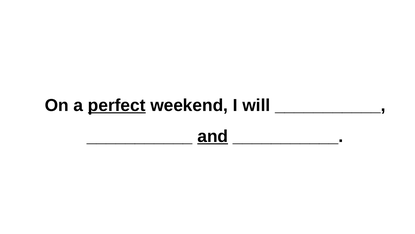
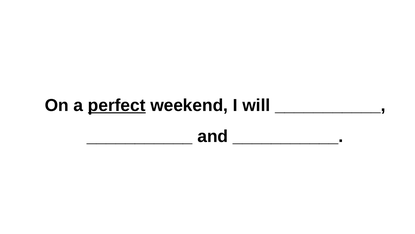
and underline: present -> none (213, 136)
